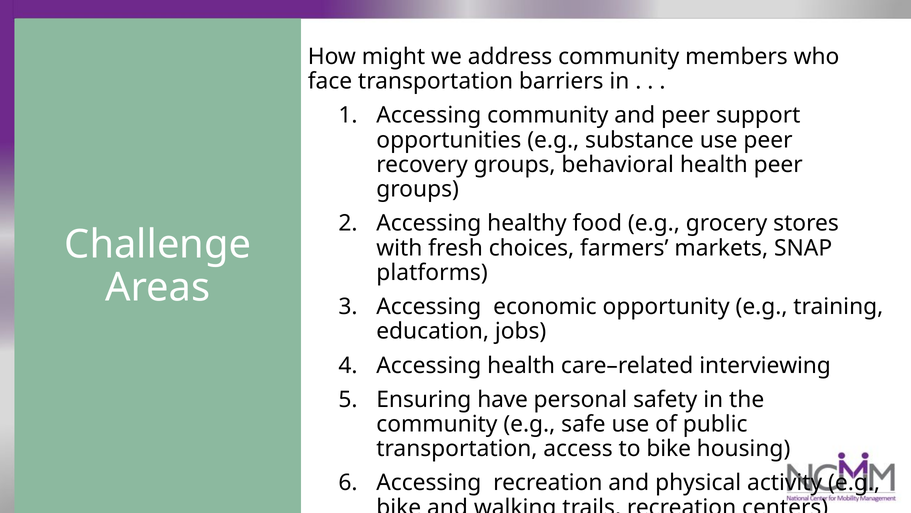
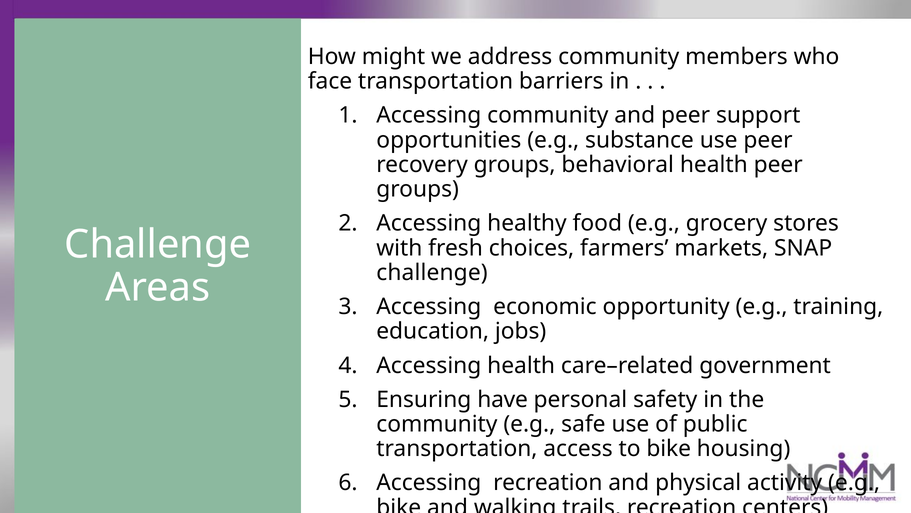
platforms: platforms -> challenge (432, 272)
interviewing: interviewing -> government (765, 365)
